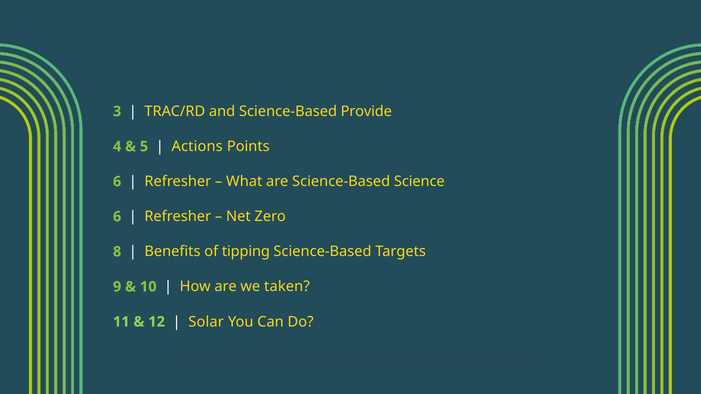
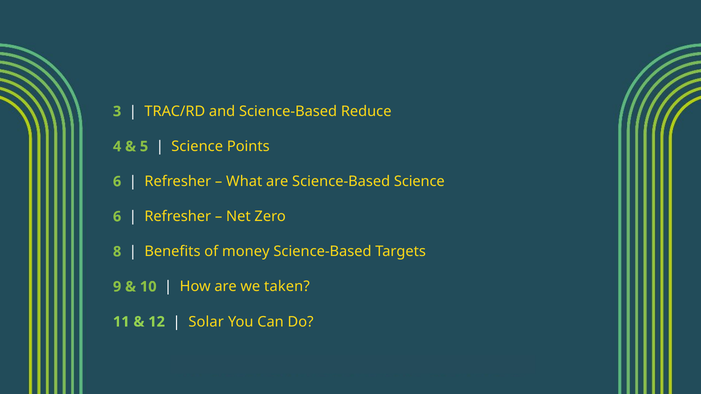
Provide: Provide -> Reduce (366, 111)
Actions: Actions -> Science (197, 147)
tipping: tipping -> money (246, 252)
